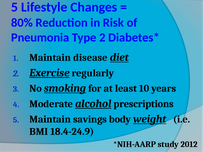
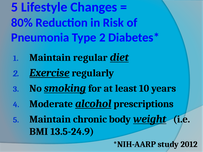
disease: disease -> regular (90, 58)
savings: savings -> chronic (90, 120)
18.4-24.9: 18.4-24.9 -> 13.5-24.9 (72, 132)
